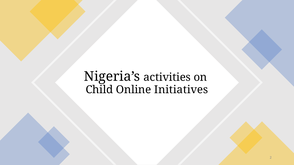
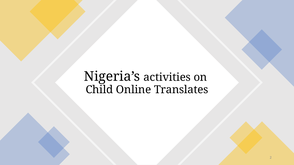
Initiatives: Initiatives -> Translates (181, 90)
